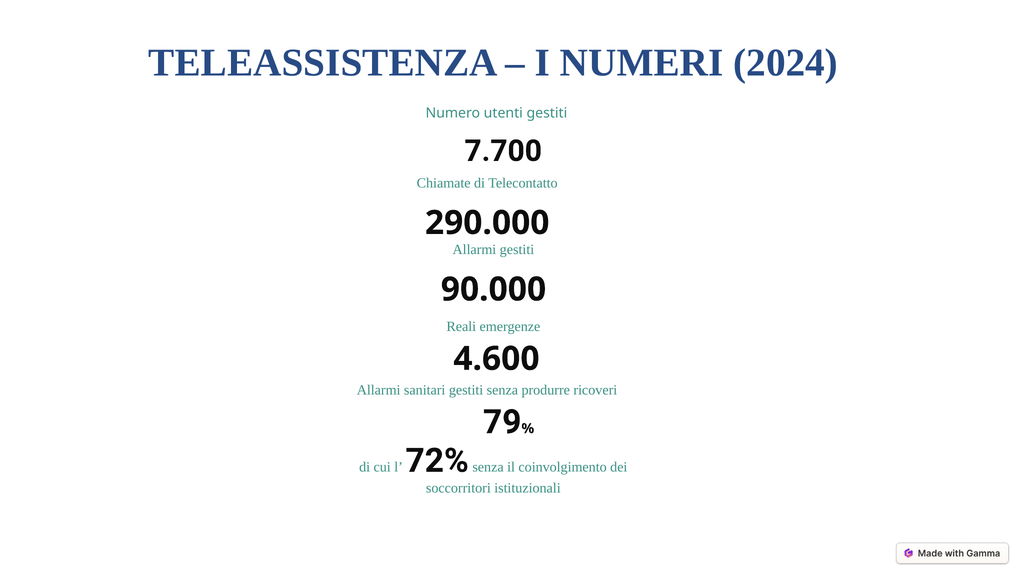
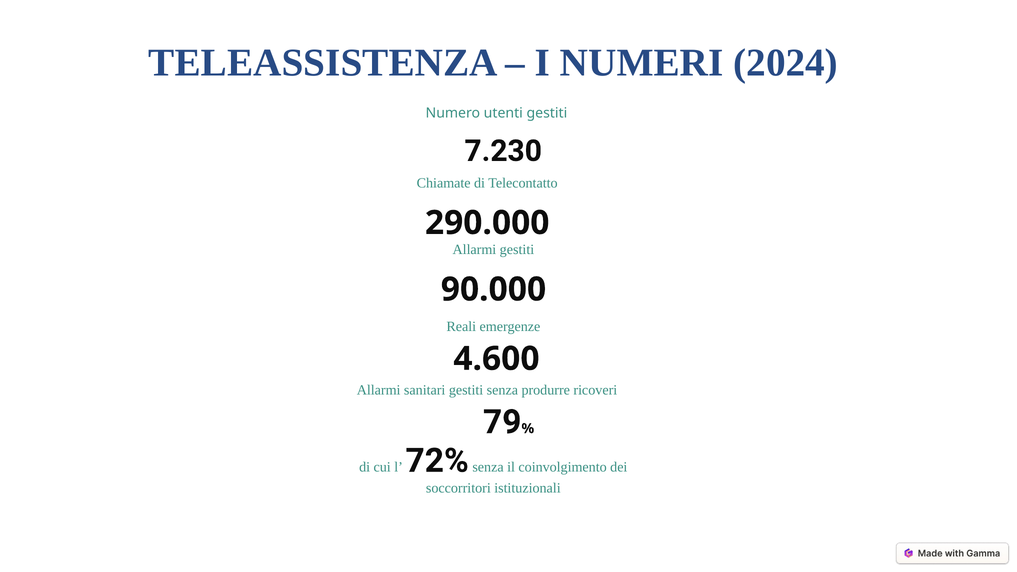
7.700: 7.700 -> 7.230 (503, 151)
